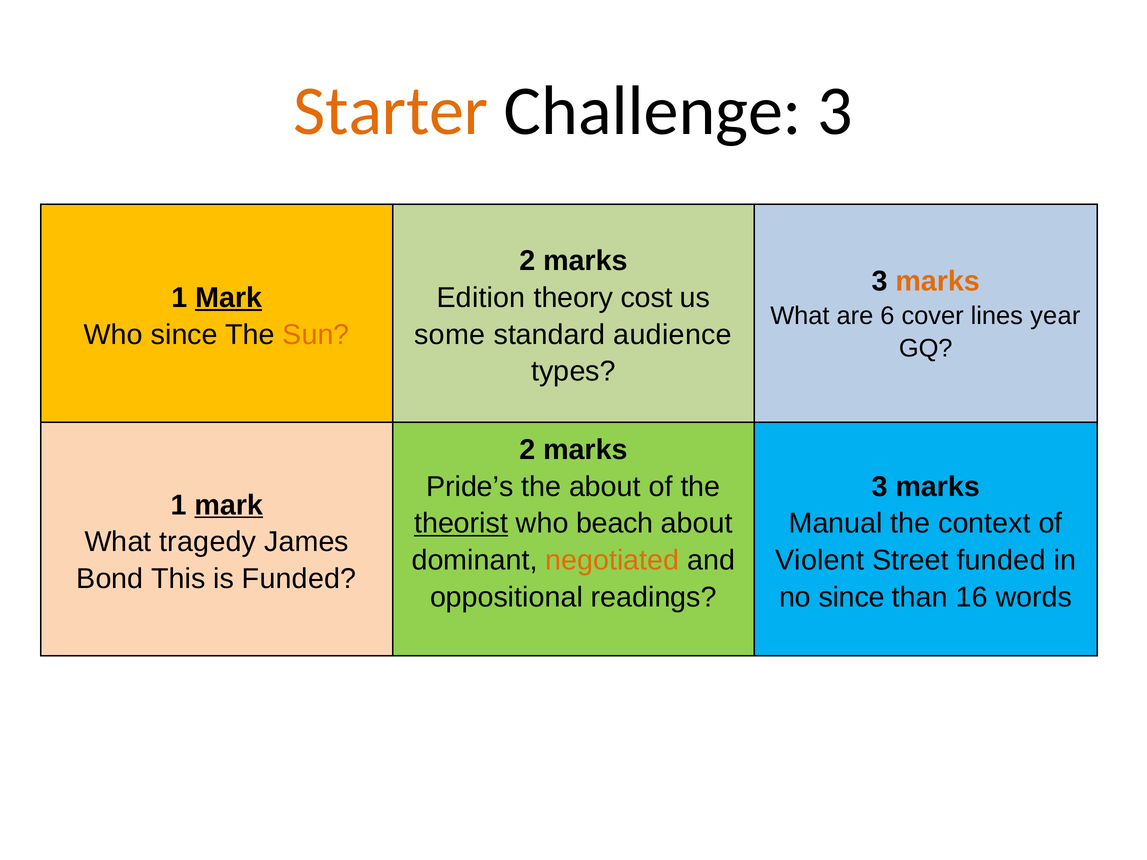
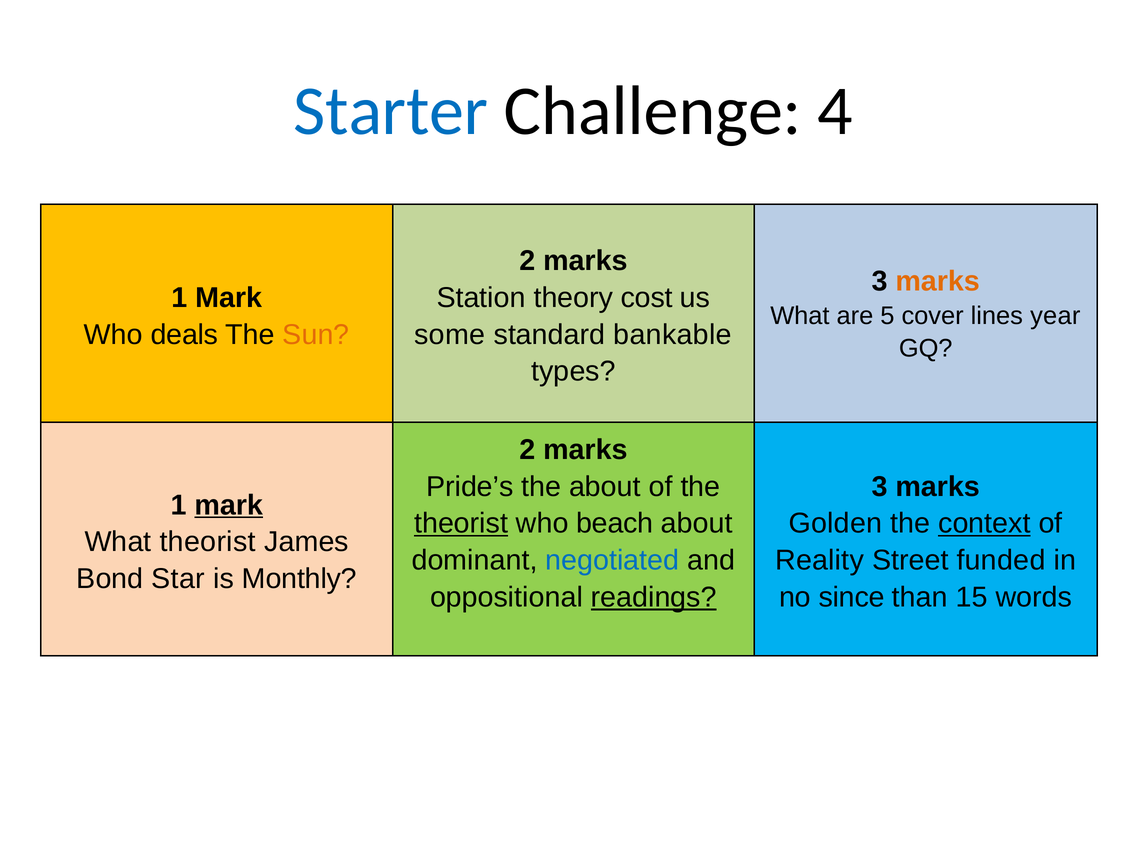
Starter colour: orange -> blue (391, 111)
Challenge 3: 3 -> 4 (835, 111)
Mark underline: present -> none (229, 298)
Edition: Edition -> Station (481, 298)
6: 6 -> 5 (887, 316)
Who since: since -> deals (184, 335)
audience: audience -> bankable (673, 335)
Manual: Manual -> Golden (835, 524)
context underline: none -> present (984, 524)
What tragedy: tragedy -> theorist (208, 542)
negotiated colour: orange -> blue (612, 561)
Violent: Violent -> Reality (820, 561)
This: This -> Star (178, 579)
is Funded: Funded -> Monthly (299, 579)
readings underline: none -> present (654, 597)
16: 16 -> 15 (972, 597)
